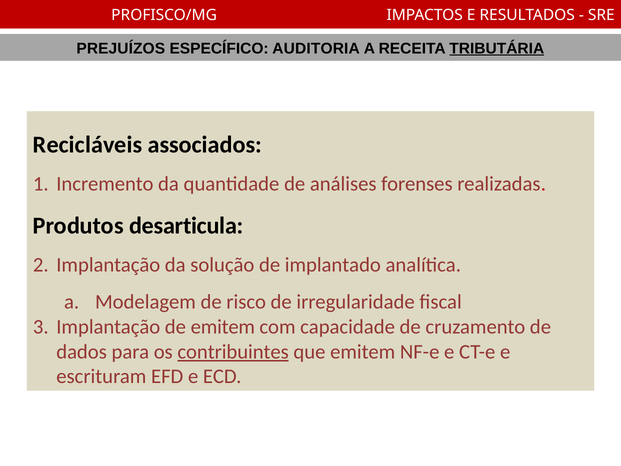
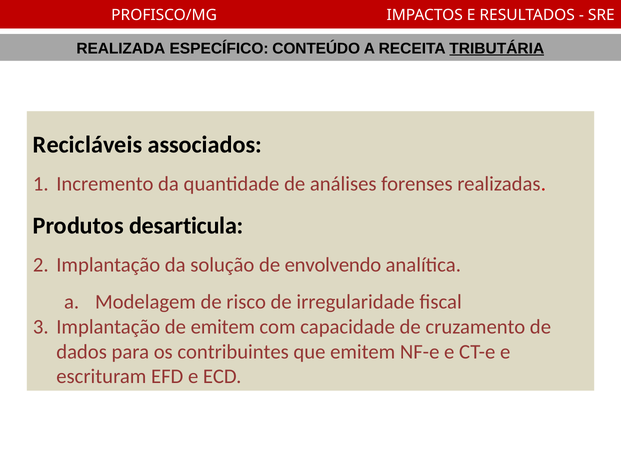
PREJUÍZOS: PREJUÍZOS -> REALIZADA (121, 48)
AUDITORIA: AUDITORIA -> CONTEÚDO (316, 48)
implantado: implantado -> envolvendo (333, 265)
contribuintes underline: present -> none (233, 352)
